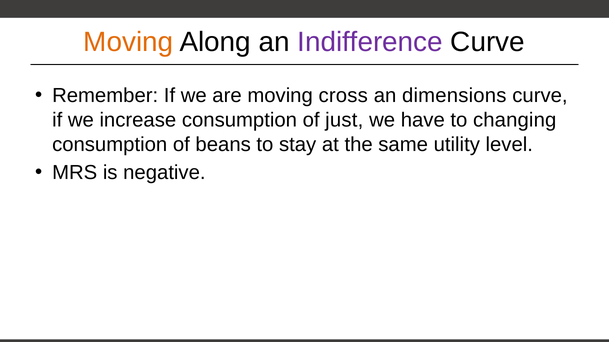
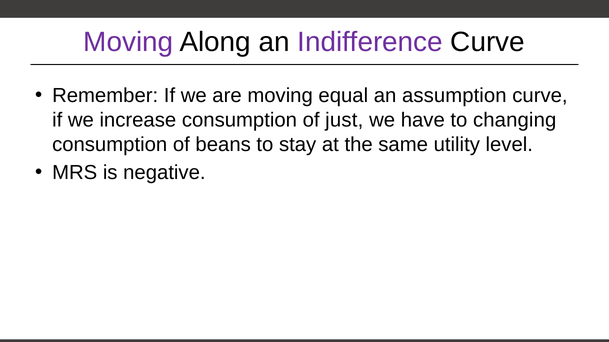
Moving colour: orange -> purple (128, 42)
cross: cross -> equal (343, 96)
dimensions: dimensions -> assumption (454, 96)
